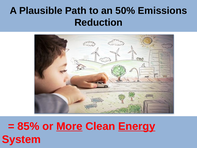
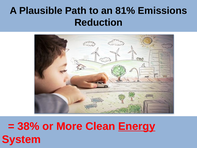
50%: 50% -> 81% (125, 11)
85%: 85% -> 38% (28, 126)
More underline: present -> none (69, 126)
